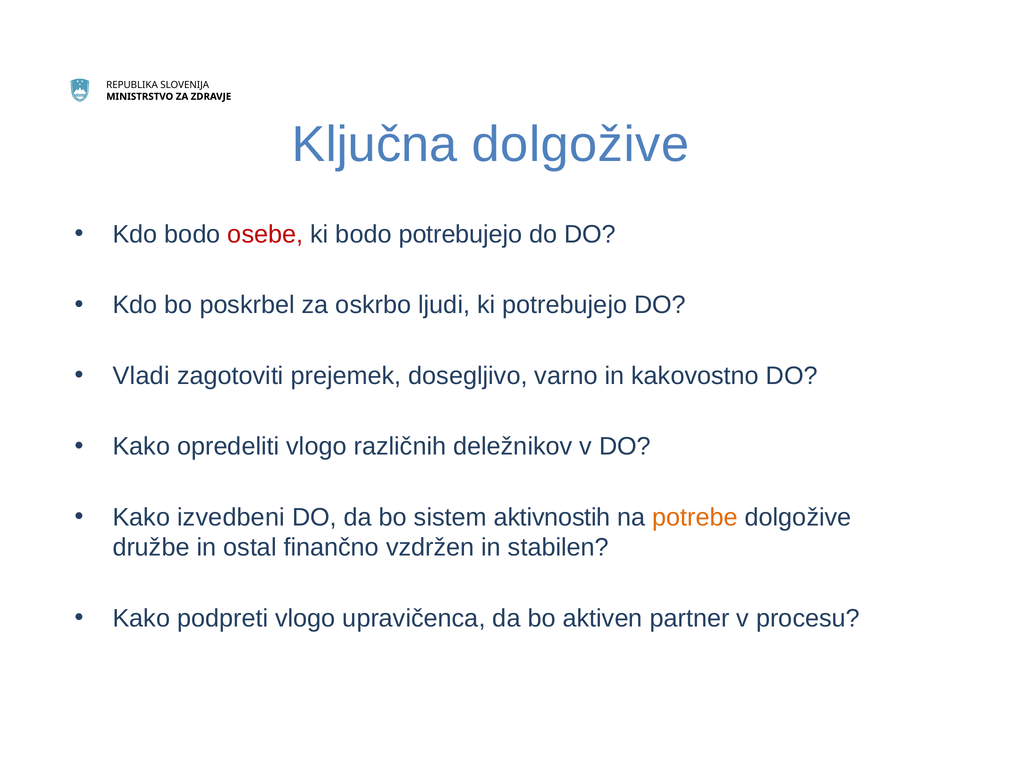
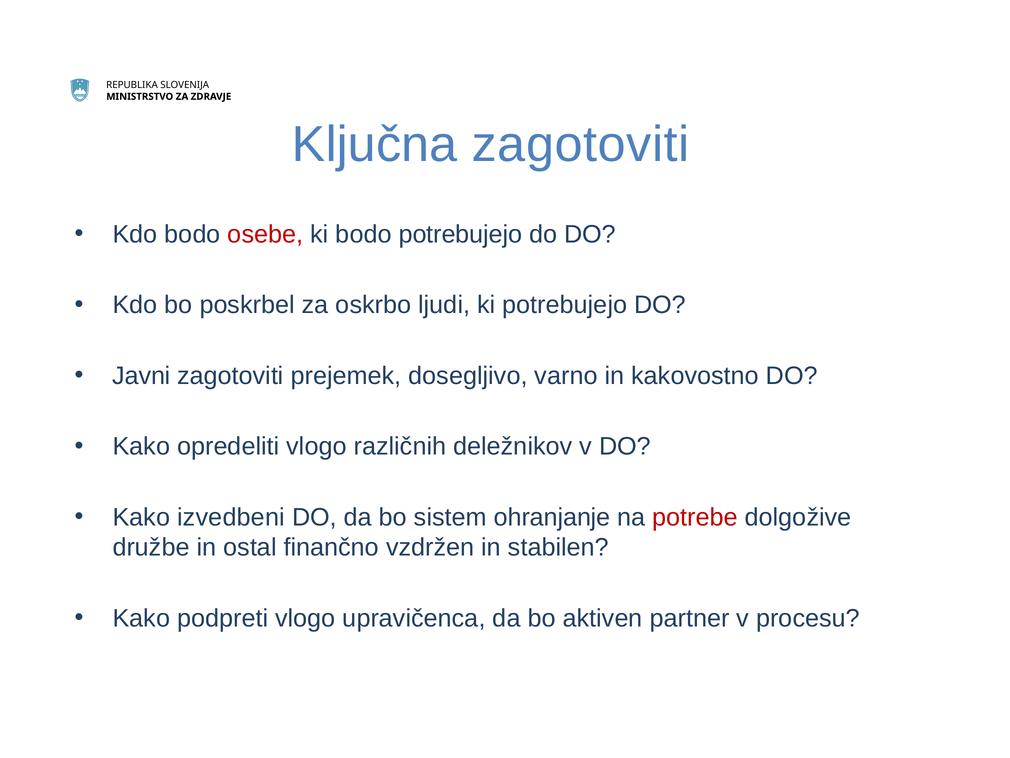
Ključna dolgožive: dolgožive -> zagotoviti (581, 145)
Vladi: Vladi -> Javni (141, 376)
aktivnostih: aktivnostih -> ohranjanje (552, 517)
potrebe colour: orange -> red (695, 517)
